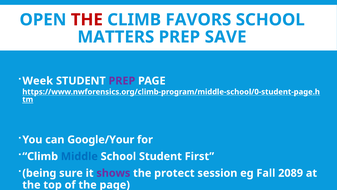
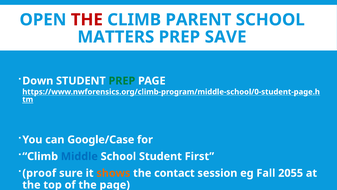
FAVORS: FAVORS -> PARENT (198, 20)
Week: Week -> Down (38, 81)
PREP colour: purple -> green (122, 81)
Google/Your: Google/Your -> Google/Case (101, 139)
being: being -> proof (39, 173)
shows colour: purple -> orange (113, 173)
protect: protect -> contact (174, 173)
2089: 2089 -> 2055 (291, 173)
